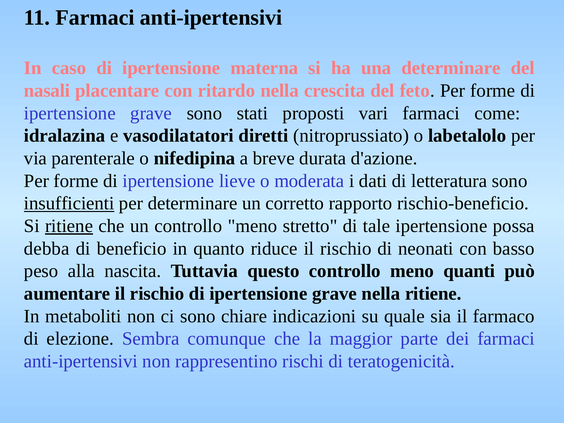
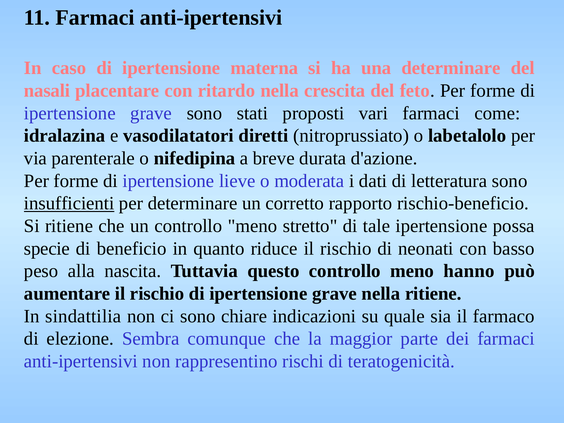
ritiene underline: present -> none (69, 226)
debba: debba -> specie (47, 249)
quanti: quanti -> hanno (469, 271)
metaboliti: metaboliti -> sindattilia (83, 316)
